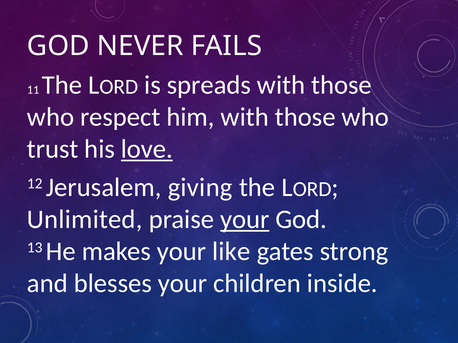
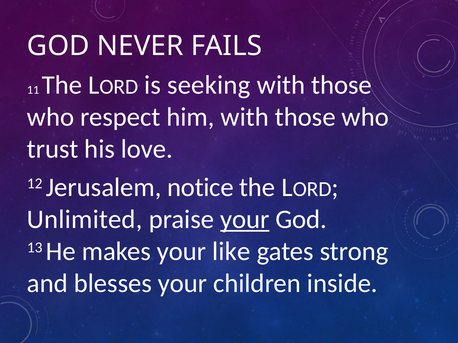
spreads: spreads -> seeking (209, 85)
love underline: present -> none (147, 149)
giving: giving -> notice (200, 188)
